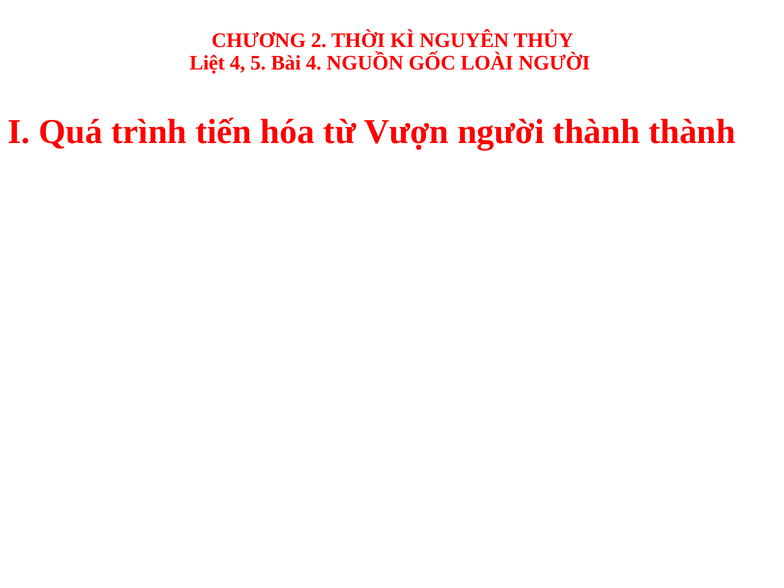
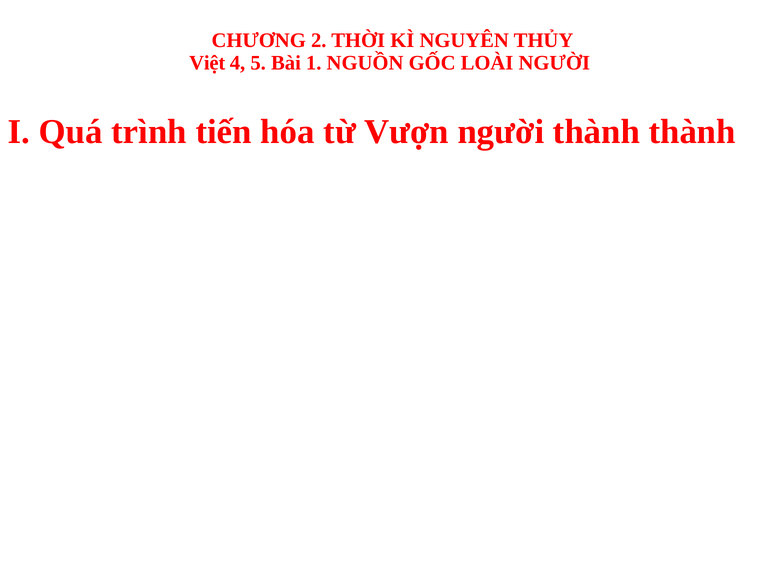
Liệt: Liệt -> Việt (207, 63)
Bài 4: 4 -> 1 (314, 63)
